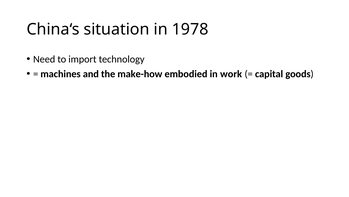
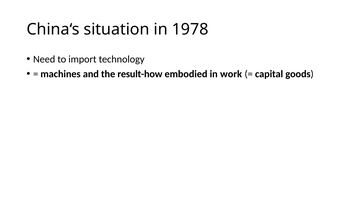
make-how: make-how -> result-how (140, 74)
